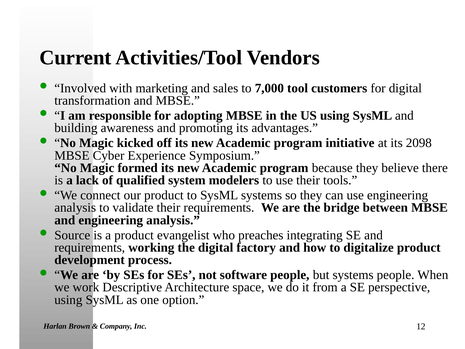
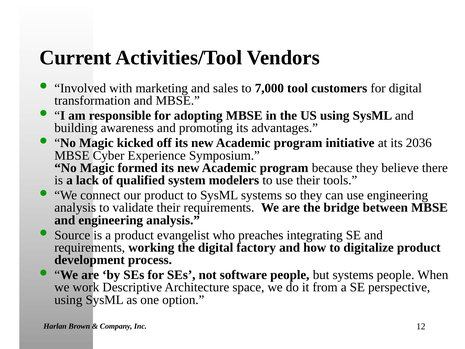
2098: 2098 -> 2036 (419, 143)
